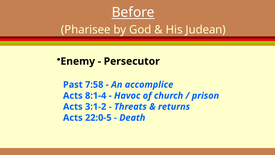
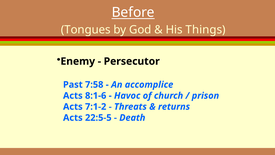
Pharisee: Pharisee -> Tongues (86, 30)
Judean: Judean -> Things (206, 30)
8:1-4: 8:1-4 -> 8:1-6 (96, 95)
3:1-2: 3:1-2 -> 7:1-2 (96, 106)
22:0-5: 22:0-5 -> 22:5-5 (98, 117)
